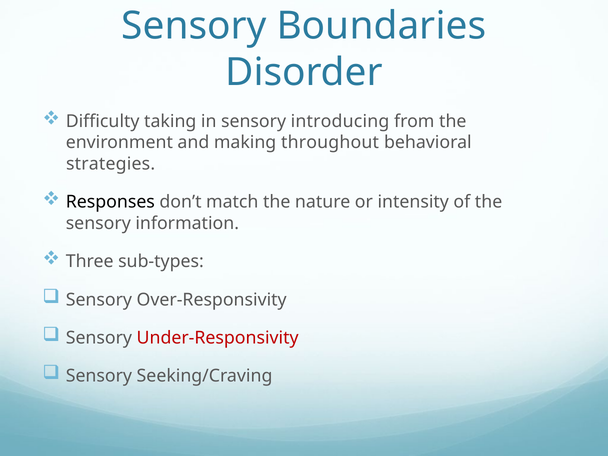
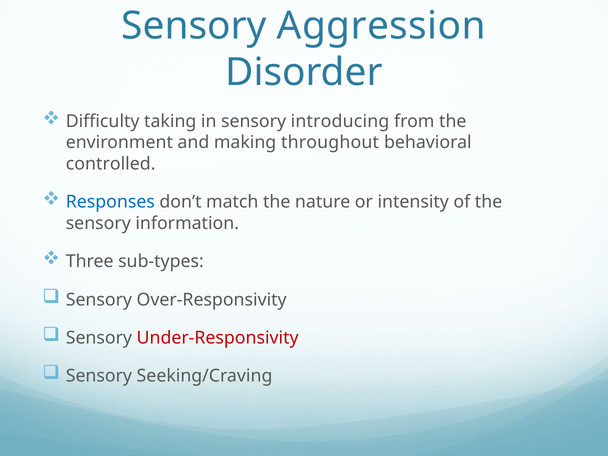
Boundaries: Boundaries -> Aggression (381, 26)
strategies: strategies -> controlled (111, 164)
Responses colour: black -> blue (110, 202)
